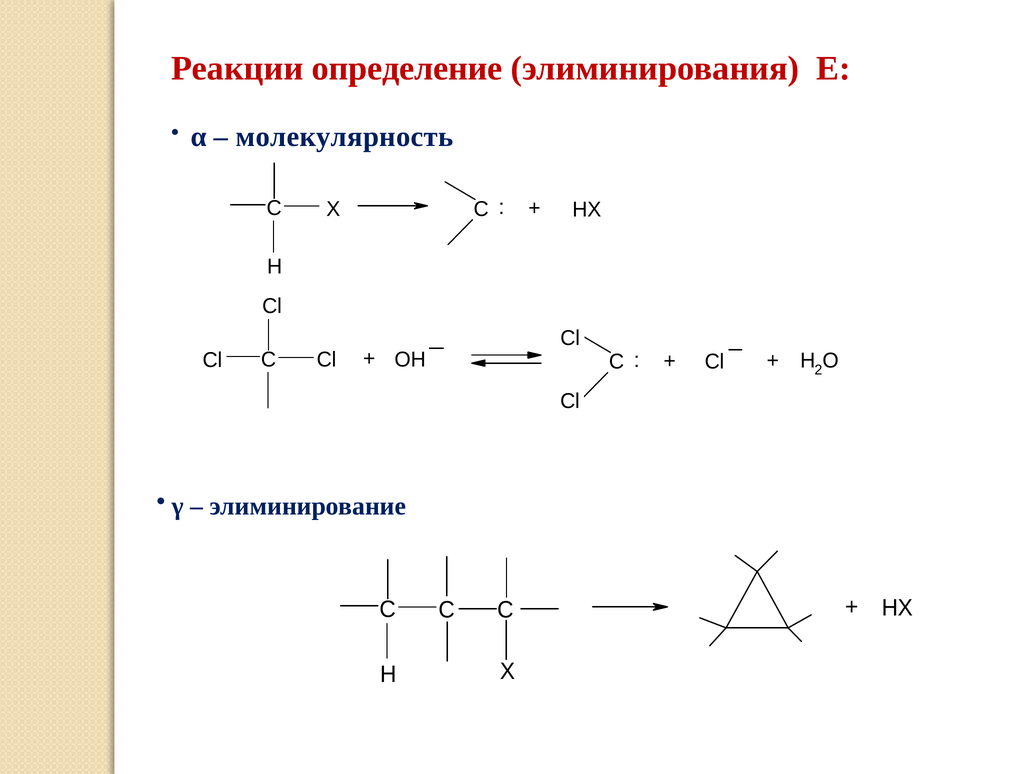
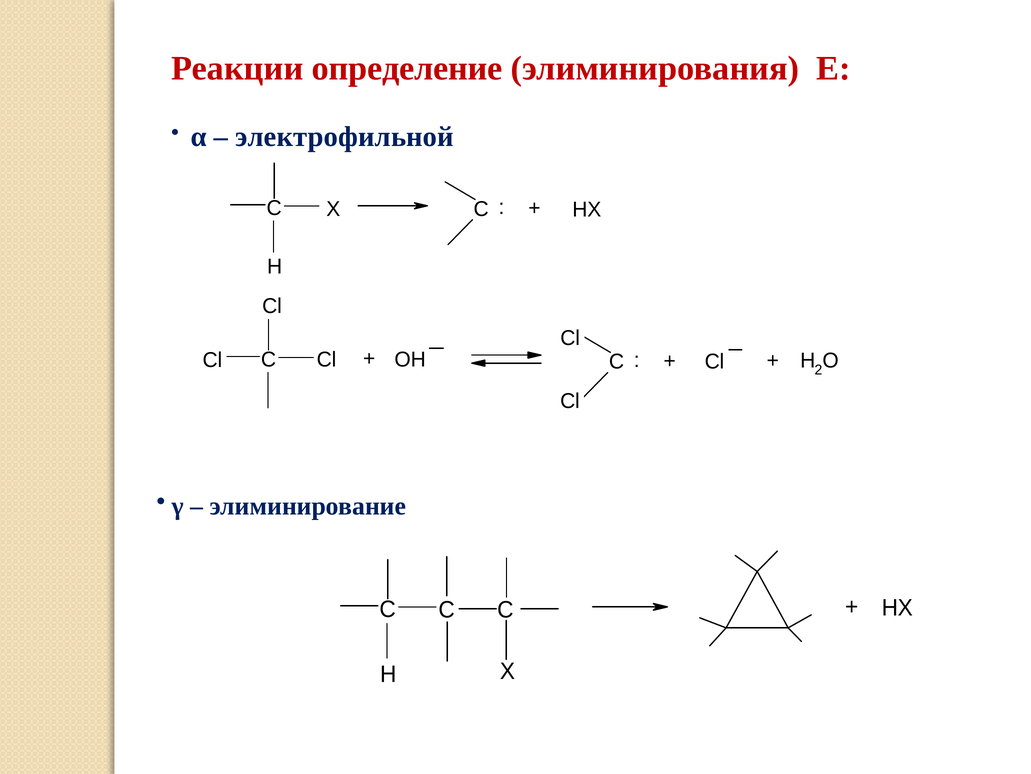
молекулярность: молекулярность -> электрофильной (345, 137)
